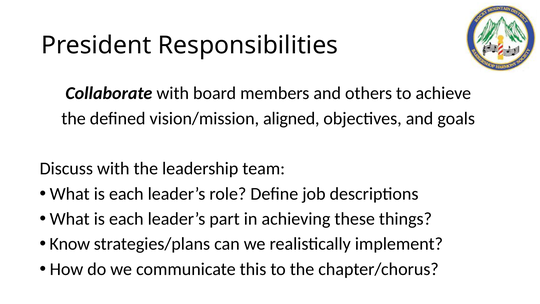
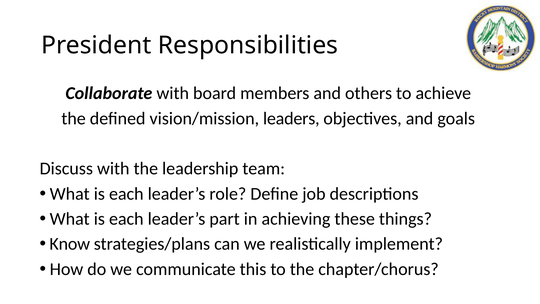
aligned: aligned -> leaders (291, 118)
